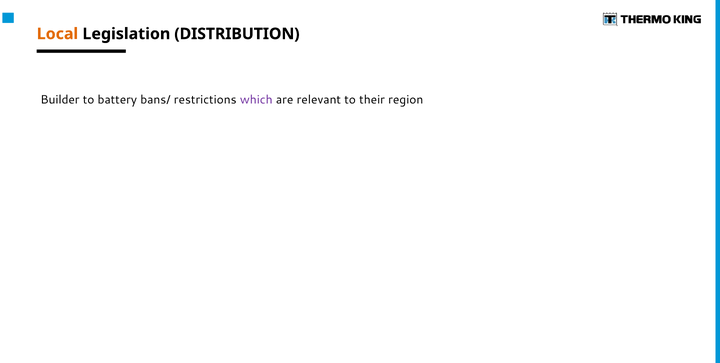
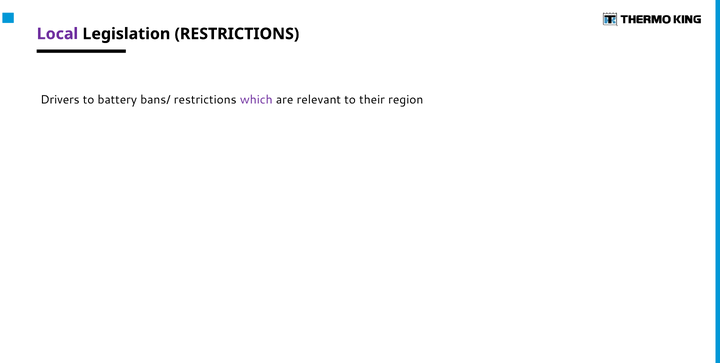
Local colour: orange -> purple (58, 34)
Legislation DISTRIBUTION: DISTRIBUTION -> RESTRICTIONS (237, 34)
Builder: Builder -> Drivers (60, 100)
